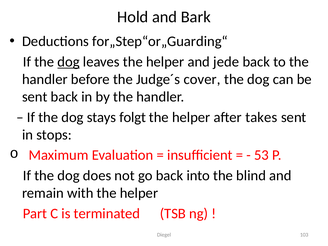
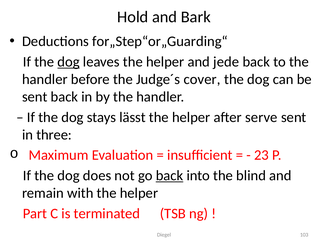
folgt: folgt -> lässt (133, 117)
takes: takes -> serve (261, 117)
stops: stops -> three (54, 135)
53: 53 -> 23 (261, 155)
back underline: none -> present (170, 176)
